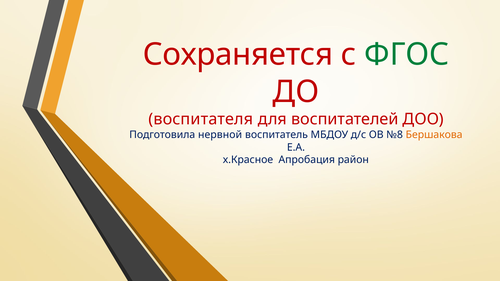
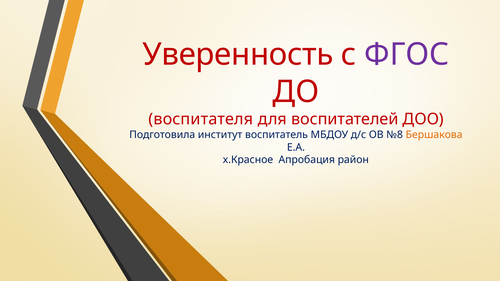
Сохраняется: Сохраняется -> Уверенность (238, 54)
ФГОС colour: green -> purple (407, 54)
нервной: нервной -> институт (220, 135)
